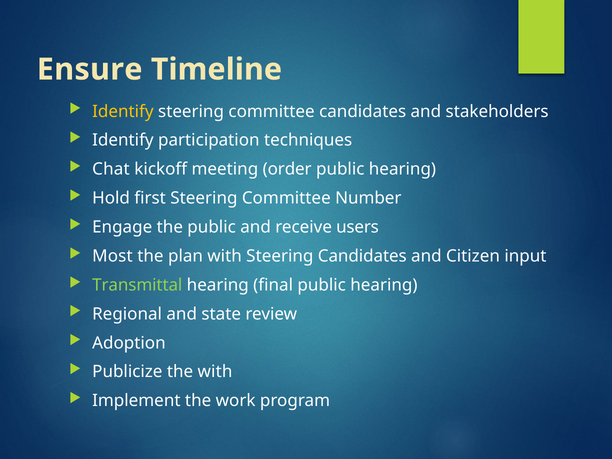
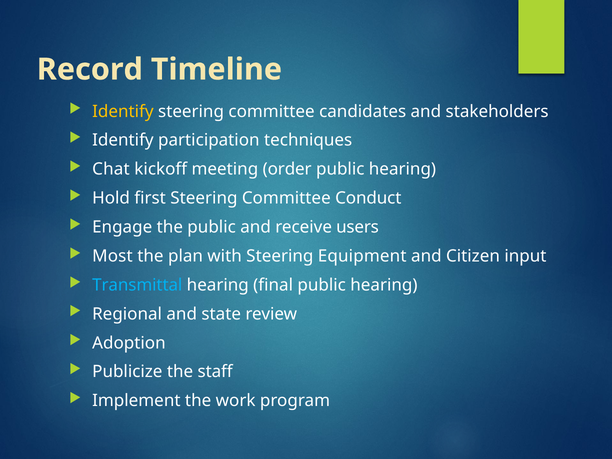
Ensure: Ensure -> Record (90, 69)
Number: Number -> Conduct (368, 198)
Steering Candidates: Candidates -> Equipment (362, 256)
Transmittal colour: light green -> light blue (137, 285)
the with: with -> staff (215, 372)
